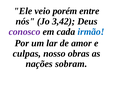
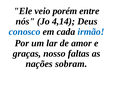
3,42: 3,42 -> 4,14 (64, 21)
conosco colour: purple -> blue (24, 31)
culpas: culpas -> graças (27, 53)
obras: obras -> faltas (79, 53)
